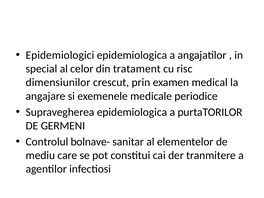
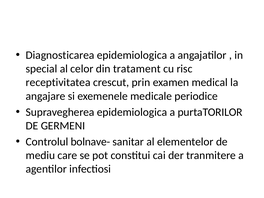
Epidemiologici: Epidemiologici -> Diagnosticarea (60, 55)
dimensiunilor: dimensiunilor -> receptivitatea (58, 82)
